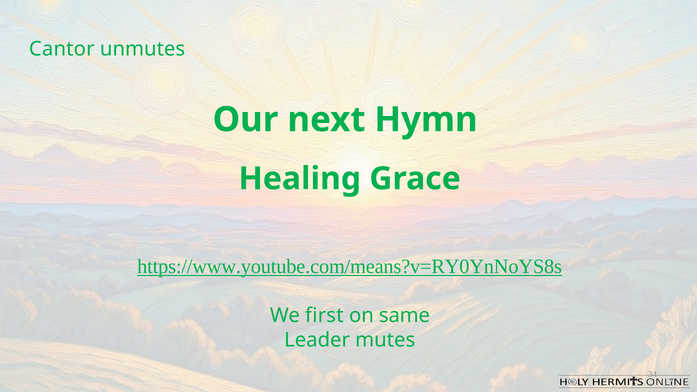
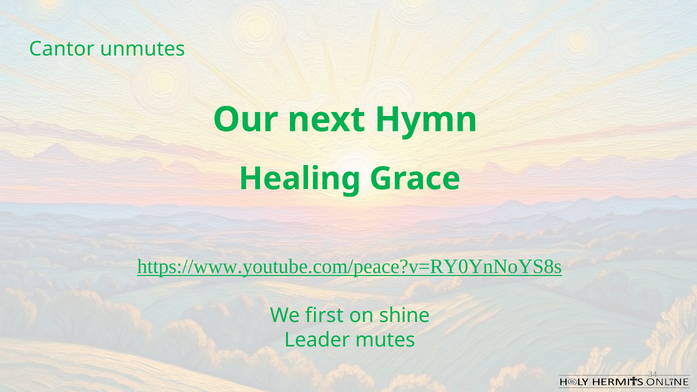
https://www.youtube.com/means?v=RY0YnNoYS8s: https://www.youtube.com/means?v=RY0YnNoYS8s -> https://www.youtube.com/peace?v=RY0YnNoYS8s (350, 267)
same: same -> shine (404, 316)
